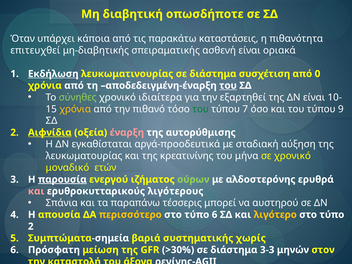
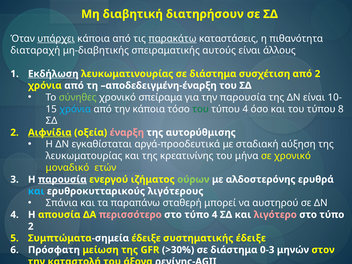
οπωσδήποτε: οπωσδήποτε -> διατηρήσουν (205, 14)
υπάρχει underline: none -> present (56, 39)
παρακάτω underline: none -> present (172, 39)
επιτευχθεί: επιτευχθεί -> διαταραχή (35, 50)
ασθενή: ασθενή -> αυτούς (219, 50)
οριακά: οριακά -> άλλους (279, 50)
από 0: 0 -> 2 (317, 74)
του underline: present -> none (228, 86)
ιδιαίτερα: ιδιαίτερα -> σπείραμα (160, 97)
την εξαρτηθεί: εξαρτηθεί -> παρουσία (243, 97)
χρόνια colour: yellow -> light blue (75, 109)
την πιθανό: πιθανό -> κάποια (149, 109)
τύπου 7: 7 -> 4 (245, 109)
9: 9 -> 8 (341, 109)
και colour: pink -> light blue (36, 191)
τέσσερις: τέσσερις -> σταθερή (182, 203)
περισσότερο colour: yellow -> pink (130, 215)
τύπο 6: 6 -> 4 (215, 215)
λιγότερο colour: yellow -> pink (275, 215)
Συμπτώματα-σημεία βαριά: βαριά -> έδειξε (146, 238)
συστηματικής χωρίς: χωρίς -> έδειξε (251, 238)
3-3: 3-3 -> 0-3 (267, 250)
